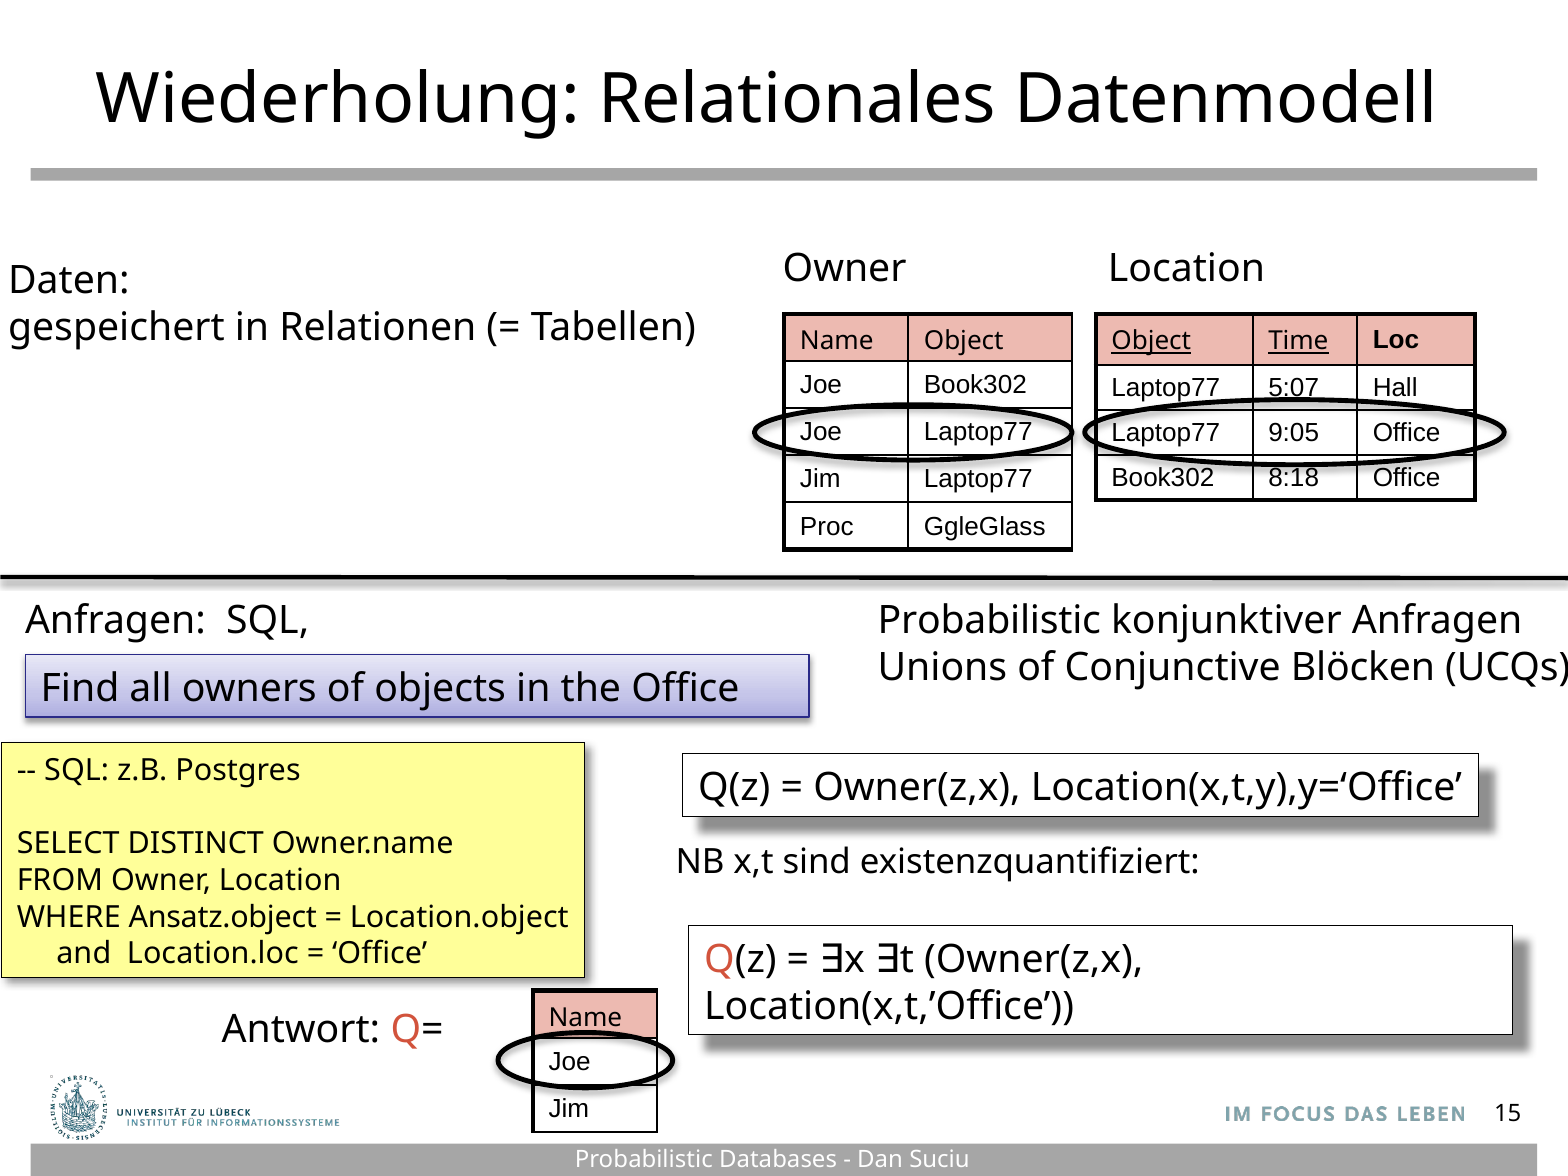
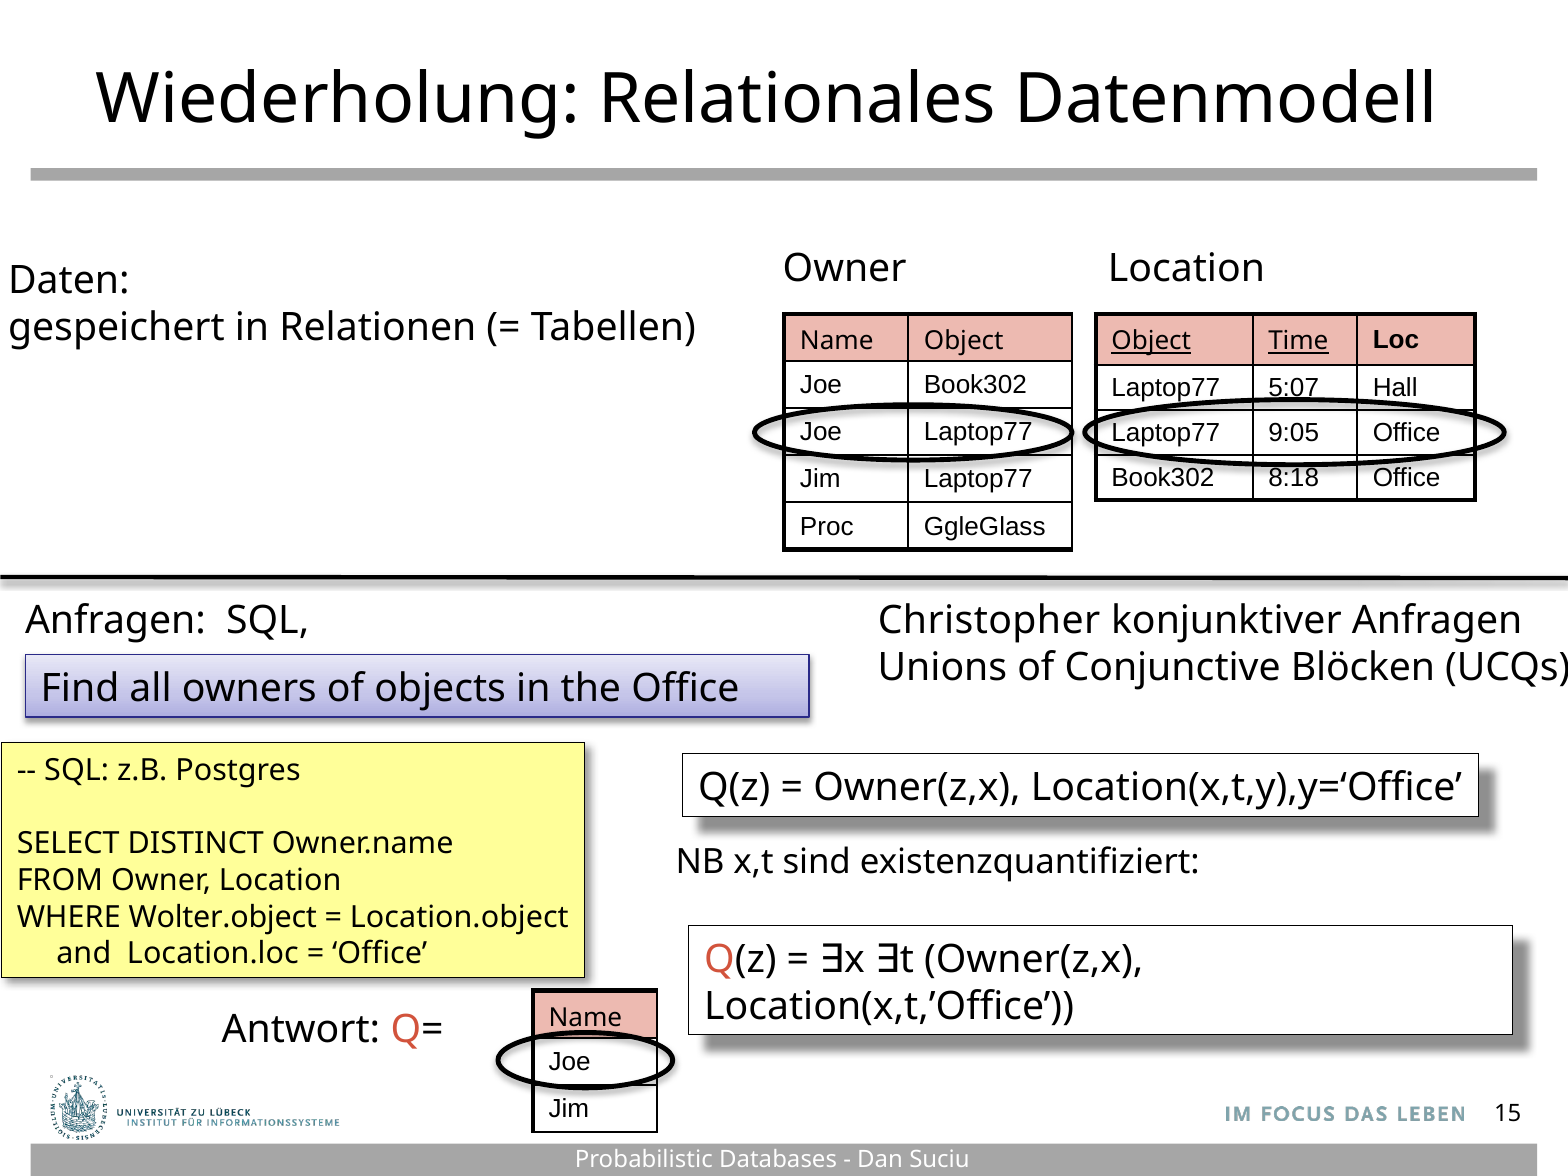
Probabilistic: Probabilistic -> Christopher (989, 620)
Ansatz.object: Ansatz.object -> Wolter.object (223, 917)
